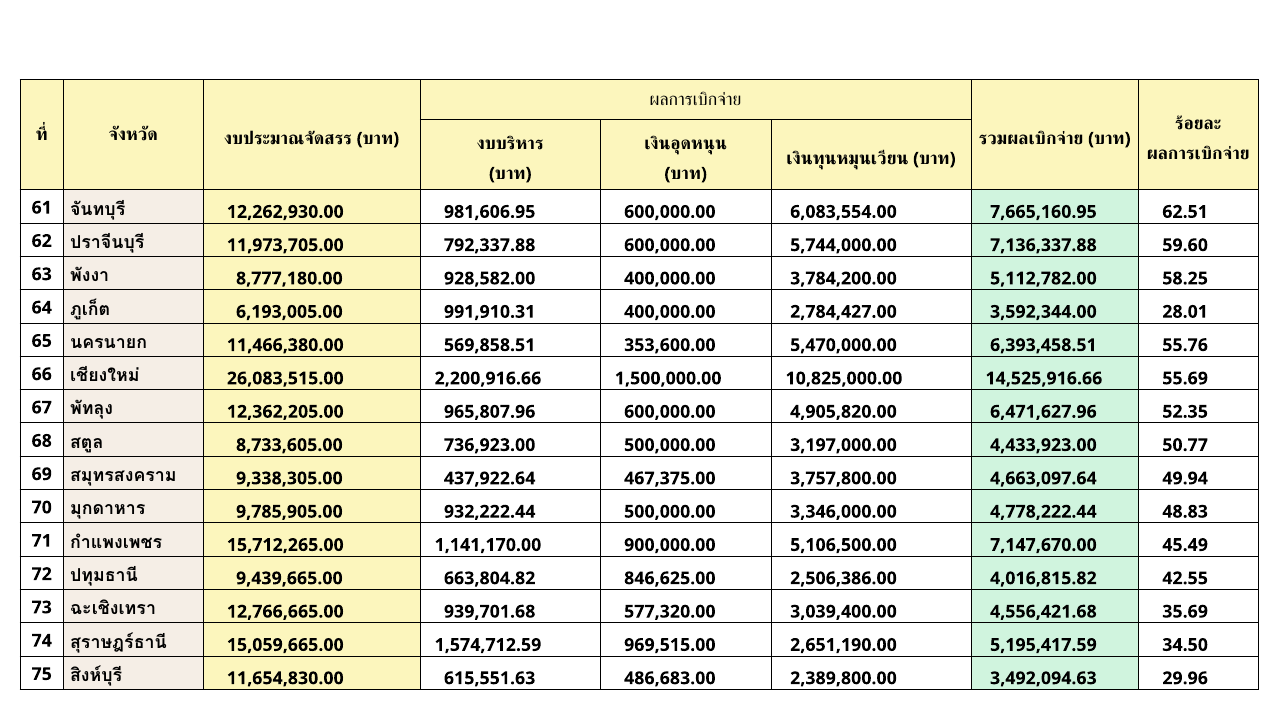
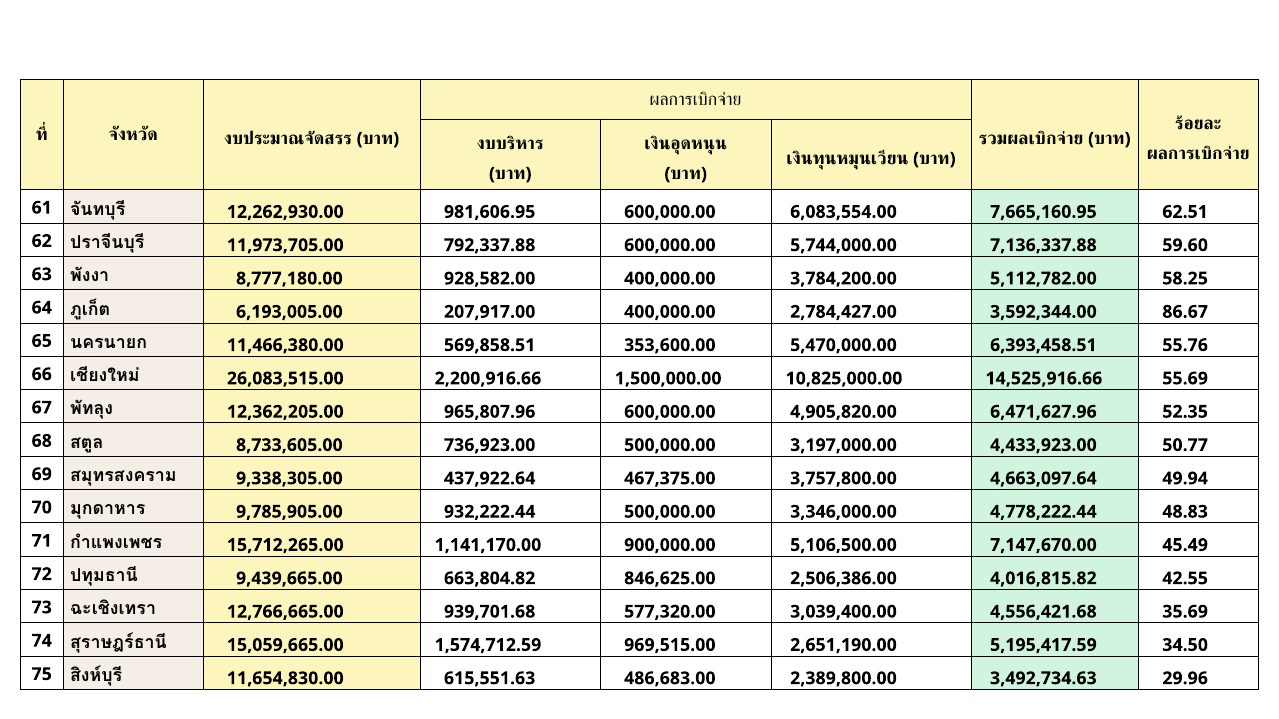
991,910.31: 991,910.31 -> 207,917.00 (490, 312)
28.01: 28.01 -> 86.67 (1185, 312)
3,492,094.63: 3,492,094.63 -> 3,492,734.63 (1043, 679)
